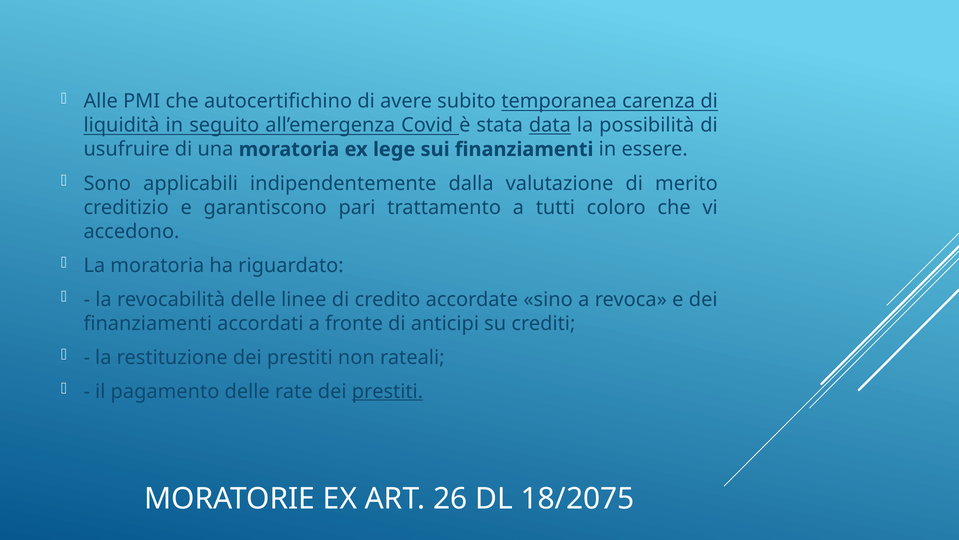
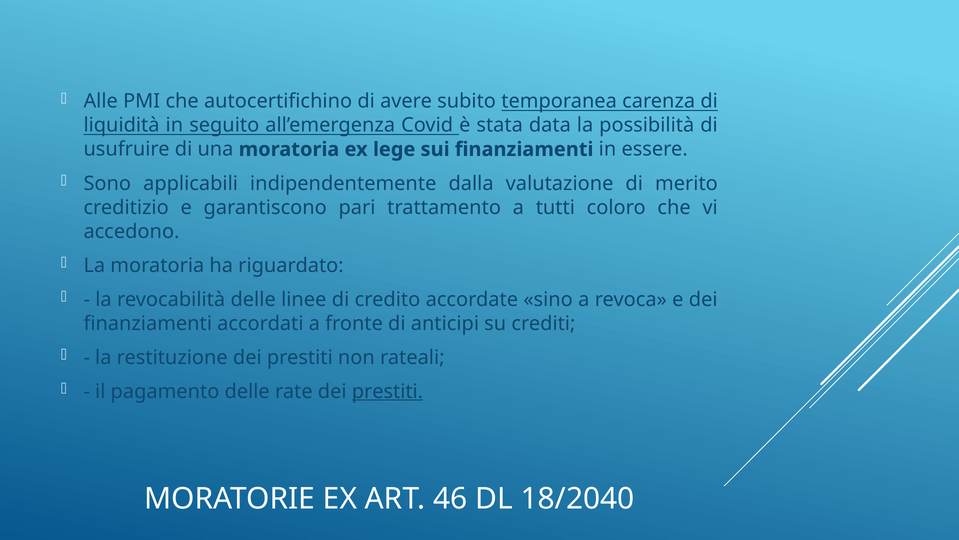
data underline: present -> none (550, 125)
26: 26 -> 46 (450, 498)
18/2075: 18/2075 -> 18/2040 (578, 498)
